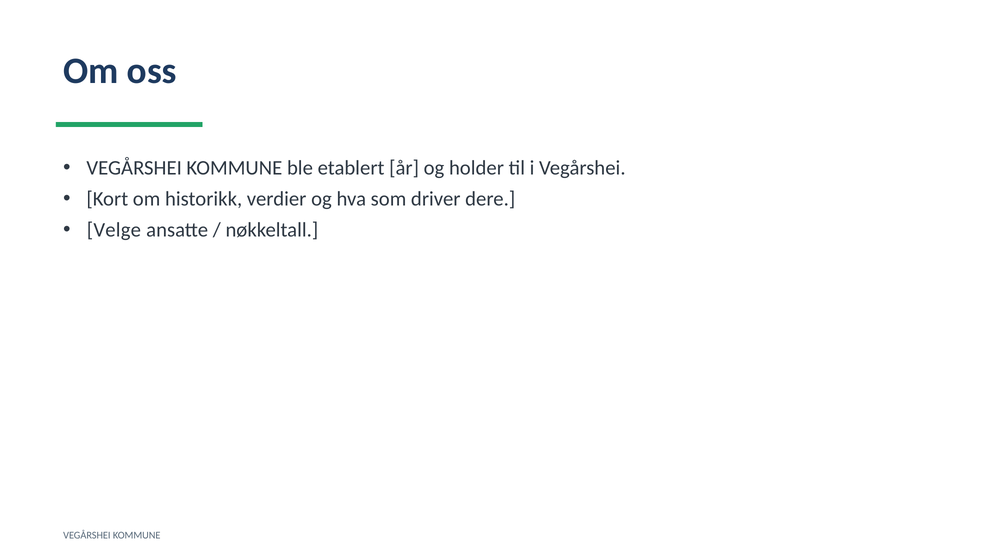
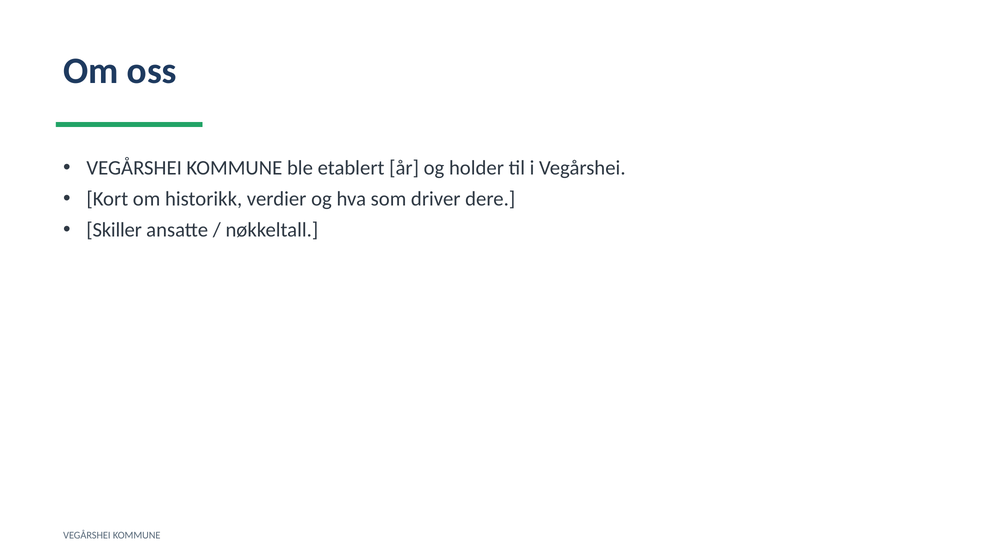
Velge: Velge -> Skiller (114, 230)
